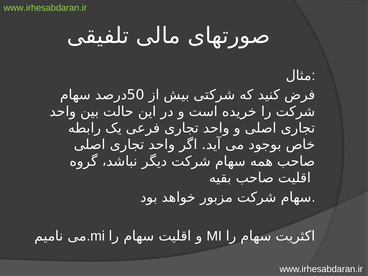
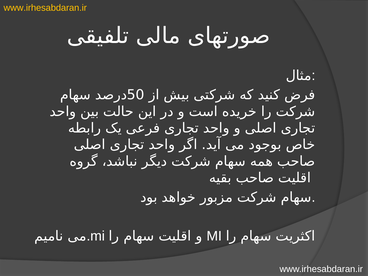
www.irhesabdaran.ir colour: light green -> yellow (45, 8)
